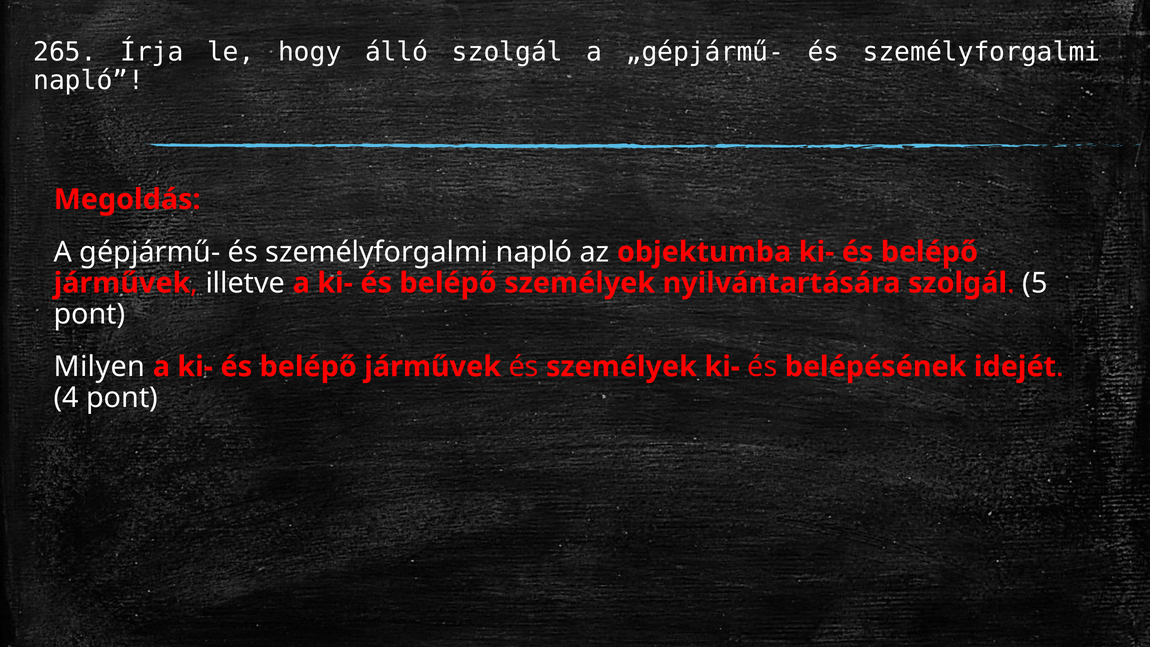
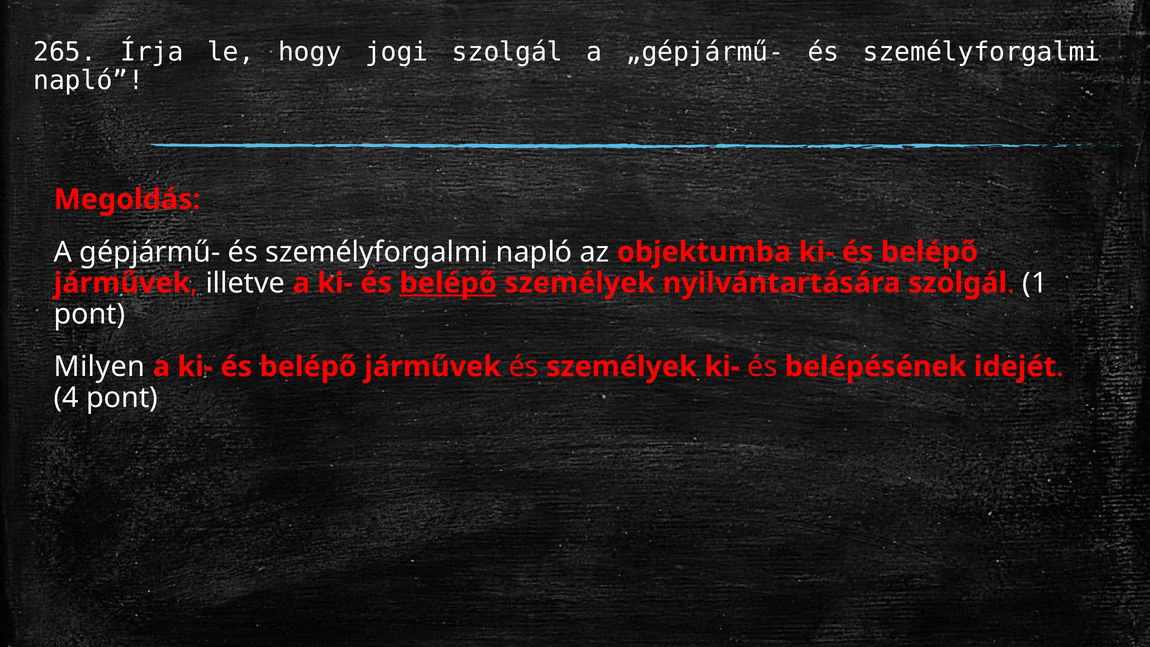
álló: álló -> jogi (397, 52)
belépő underline: none -> present (448, 283)
5: 5 -> 1 (1035, 283)
